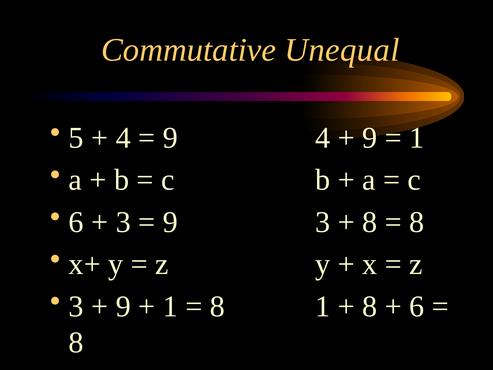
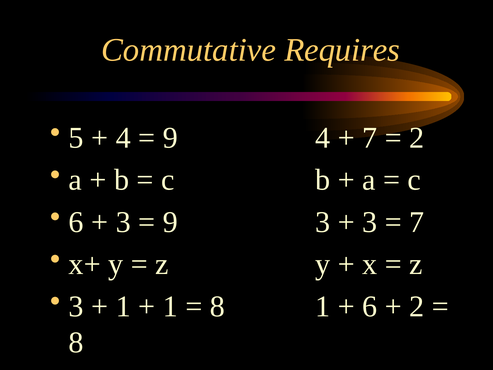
Unequal: Unequal -> Requires (342, 50)
9: 9 -> 7 (370, 138)
1: 1 -> 2 (417, 138)
8: 8 -> 3 (370, 222)
8: 8 -> 7 (417, 222)
9: 9 -> 1 (123, 306)
8: 8 -> 6 (370, 306)
6: 6 -> 2 (417, 306)
